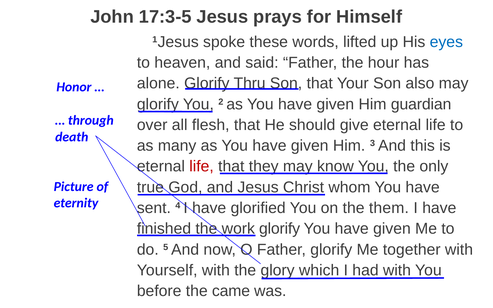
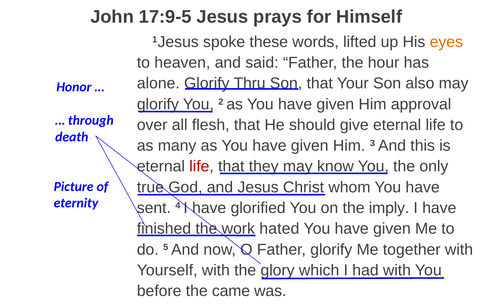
17:3-5: 17:3-5 -> 17:9-5 (165, 17)
eyes colour: blue -> orange (446, 42)
guardian: guardian -> approval (421, 104)
them: them -> imply (389, 208)
work glorify: glorify -> hated (279, 229)
